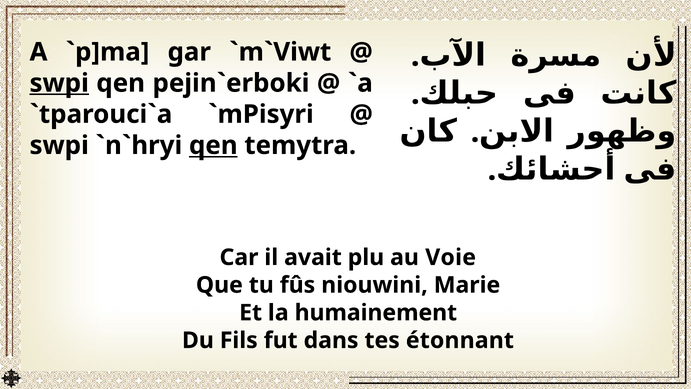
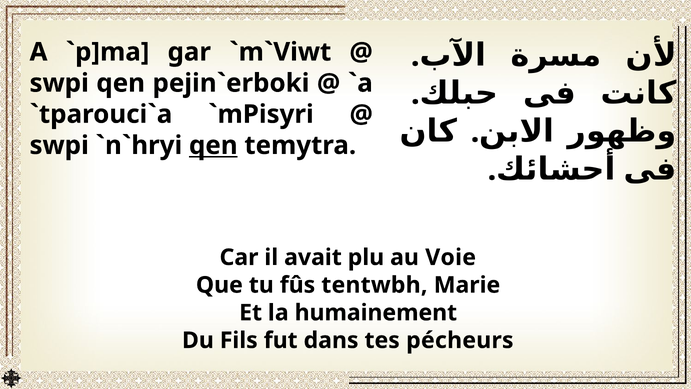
swpi underline: present -> none (59, 83)
niouwini: niouwini -> tentwbh (374, 285)
étonnant: étonnant -> pécheurs (460, 340)
